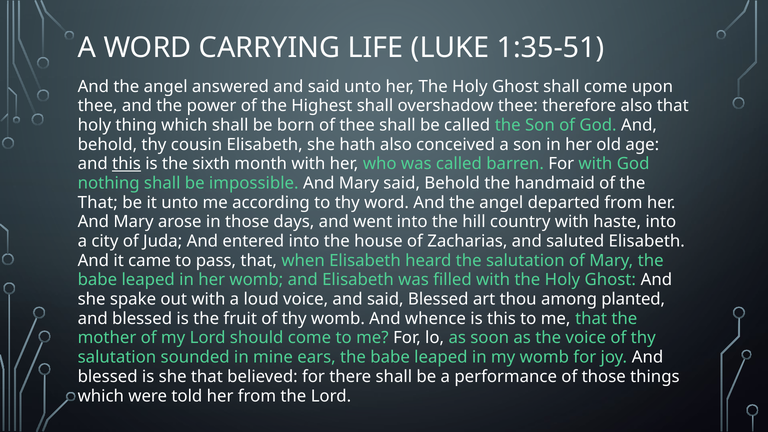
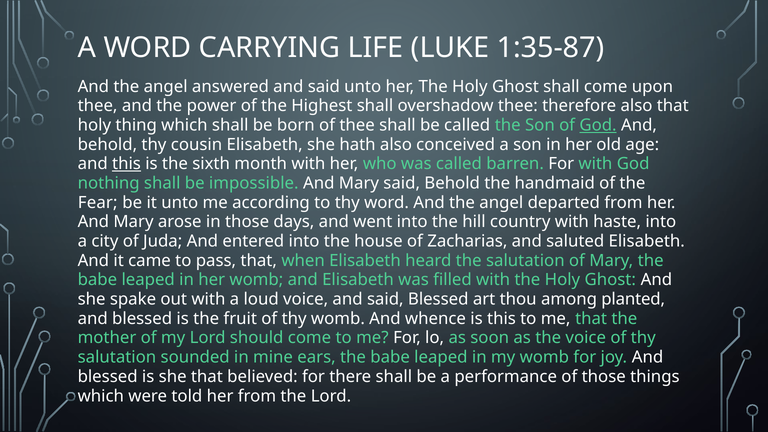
1:35-51: 1:35-51 -> 1:35-87 (551, 48)
God underline: none -> present (598, 125)
That: That -> Fear (98, 203)
